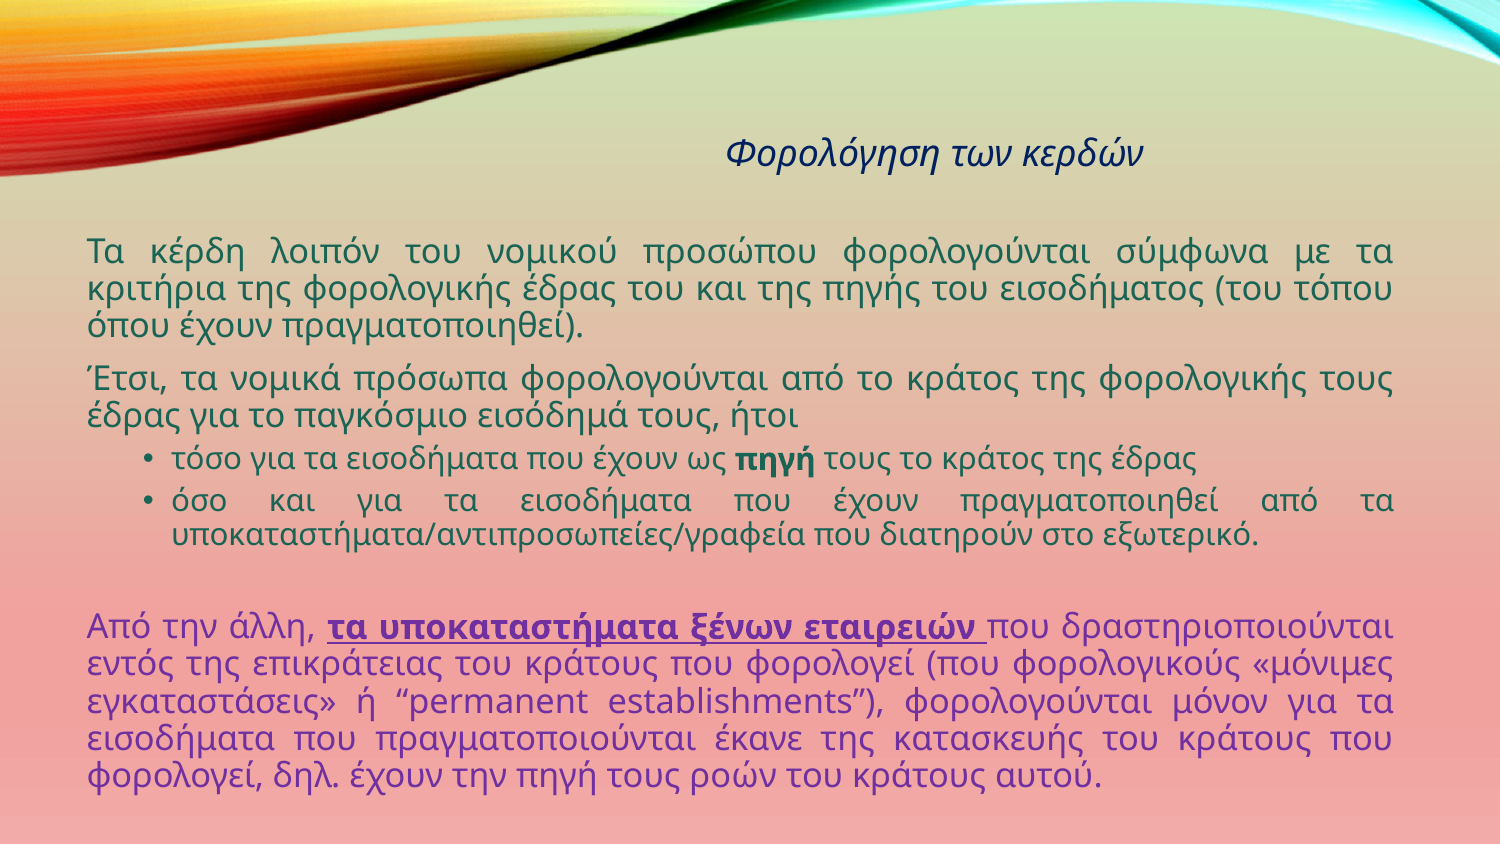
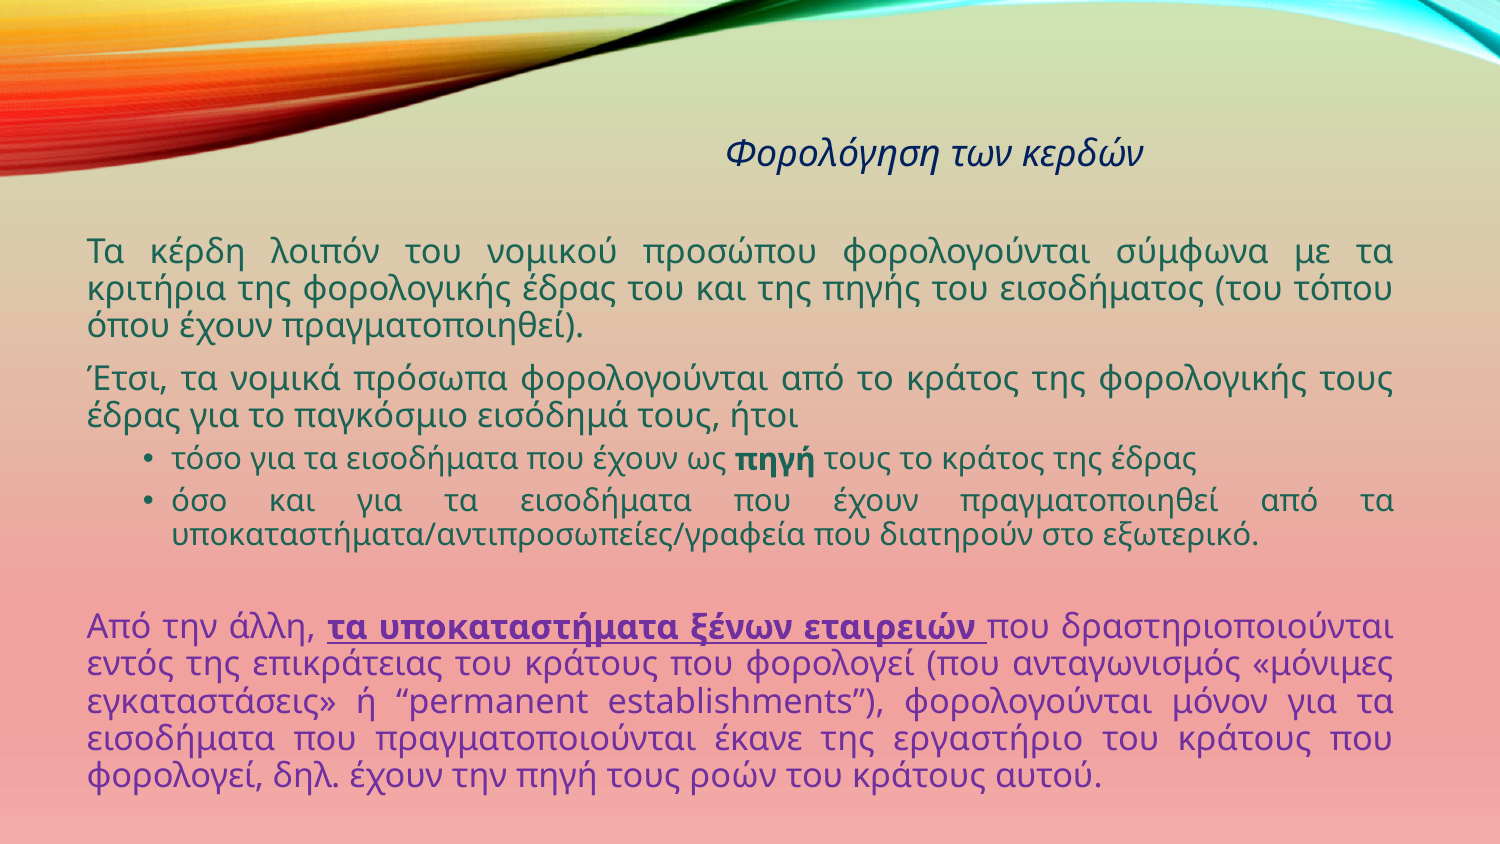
φορολογικούς: φορολογικούς -> ανταγωνισμός (1126, 664)
κατασκευής: κατασκευής -> εργαστήριο (988, 739)
